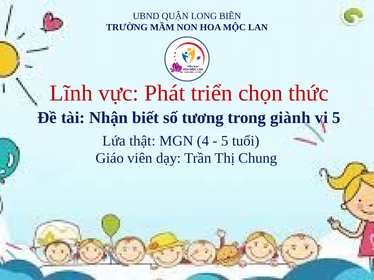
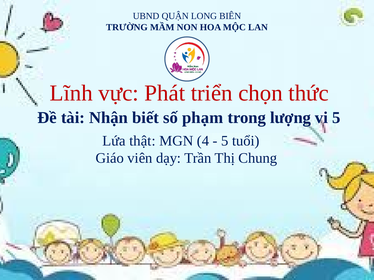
tương: tương -> phạm (203, 118)
giành: giành -> lượng (291, 118)
